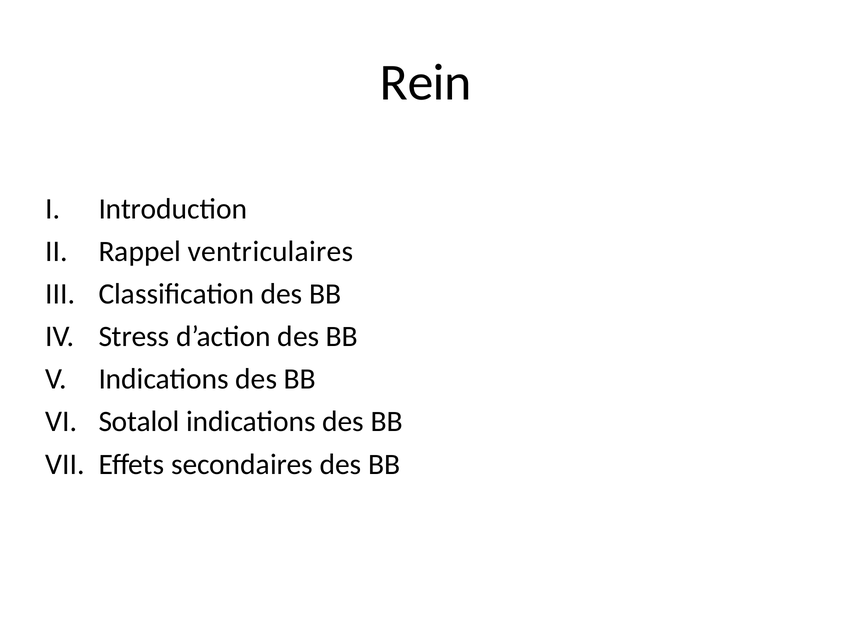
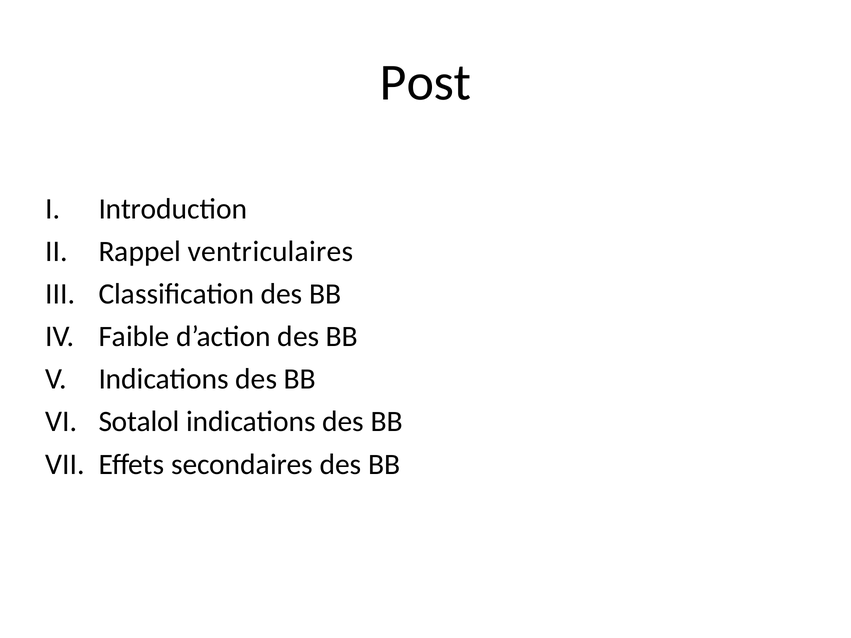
Rein: Rein -> Post (426, 82)
Stress: Stress -> Faible (134, 337)
